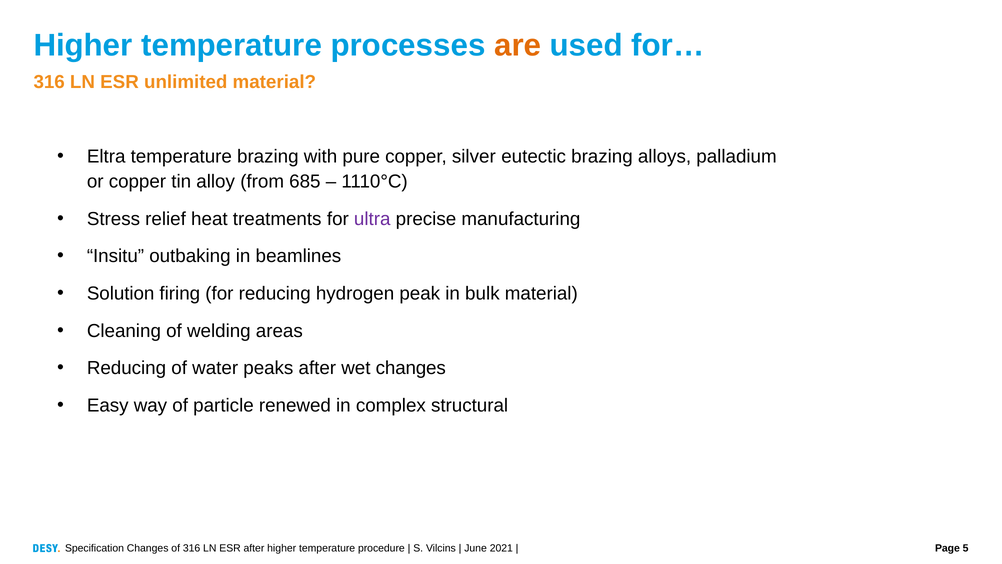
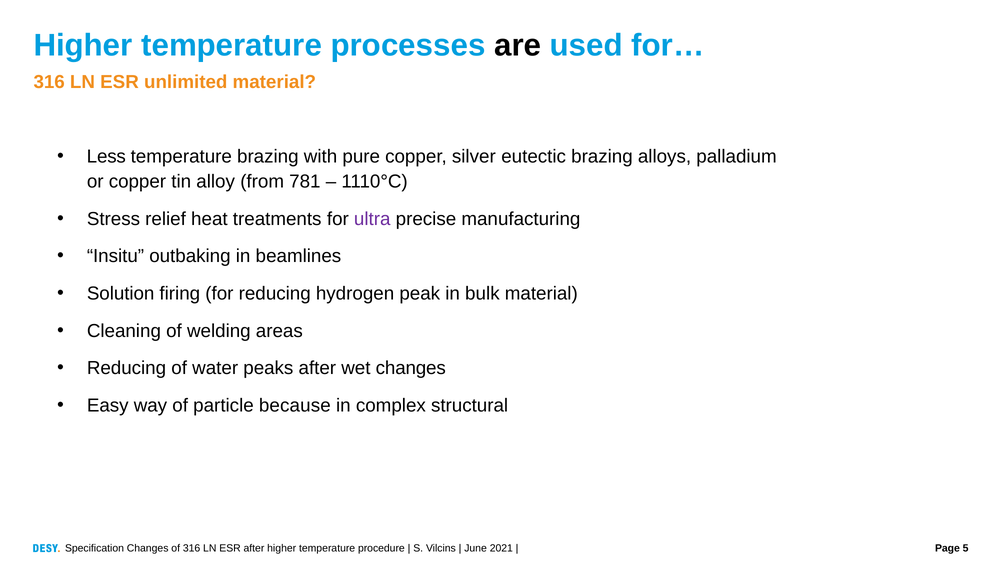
are colour: orange -> black (518, 45)
Eltra: Eltra -> Less (106, 157)
685: 685 -> 781 (305, 181)
renewed: renewed -> because (295, 405)
